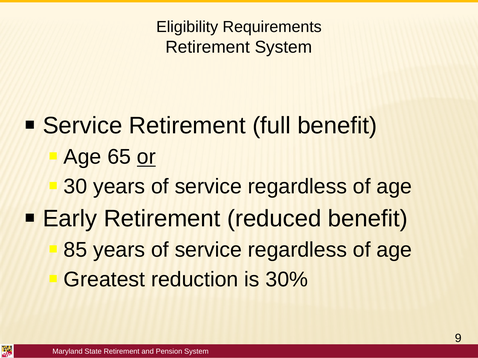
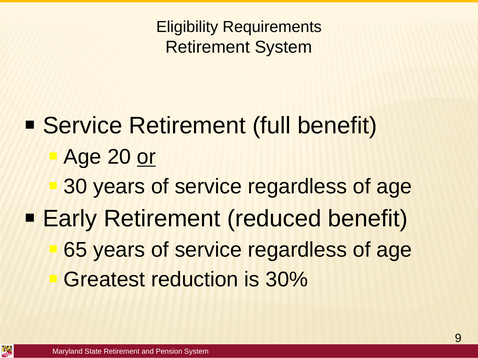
65: 65 -> 20 (119, 157)
85: 85 -> 65 (75, 250)
